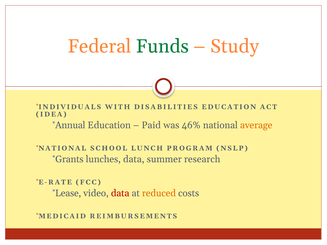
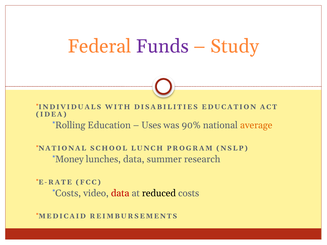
Funds colour: green -> purple (162, 46)
Annual: Annual -> Rolling (70, 125)
Paid: Paid -> Uses (151, 125)
46%: 46% -> 90% (191, 125)
Grants: Grants -> Money (69, 159)
Lease: Lease -> Costs (68, 193)
reduced colour: orange -> black (159, 193)
